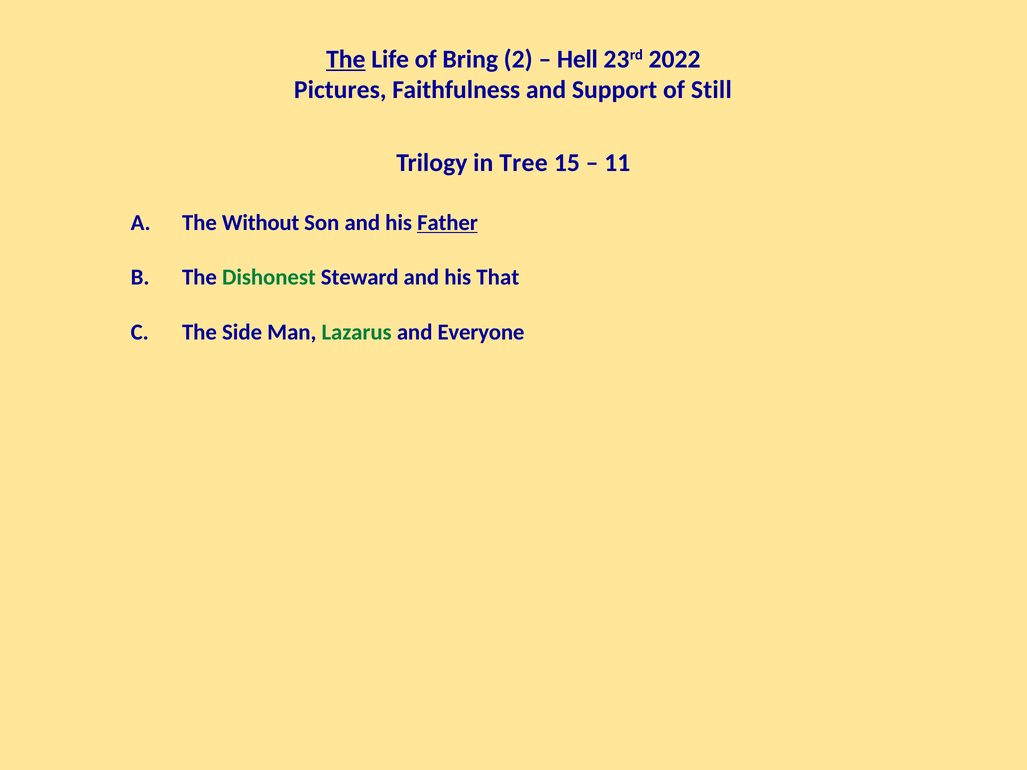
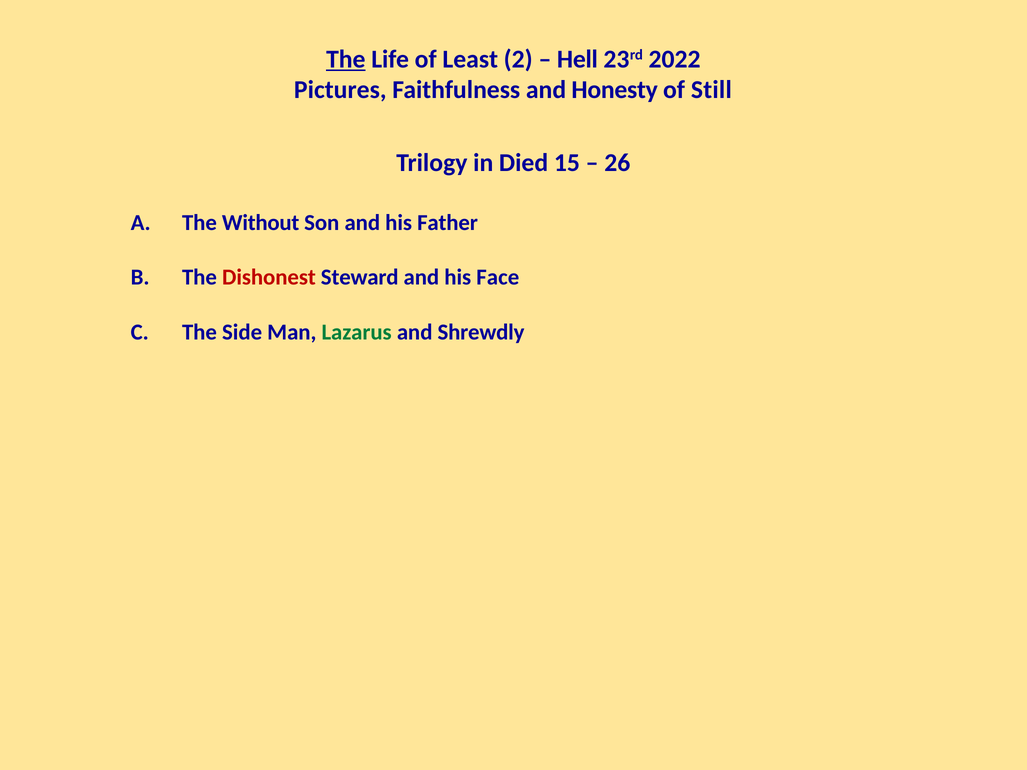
Bring: Bring -> Least (470, 59)
Support: Support -> Honesty (615, 90)
Tree: Tree -> Died (524, 163)
11: 11 -> 26 (617, 163)
Father underline: present -> none (447, 223)
Dishonest colour: green -> red (269, 277)
That: That -> Face (498, 277)
Everyone: Everyone -> Shrewdly (481, 332)
